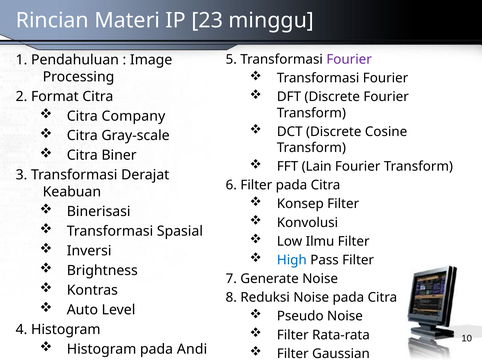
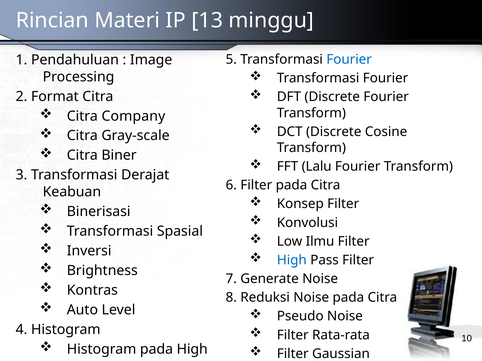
23: 23 -> 13 (207, 20)
Fourier colour: purple -> blue (349, 60)
Lain: Lain -> Lalu (317, 167)
pada Andi: Andi -> High (192, 350)
